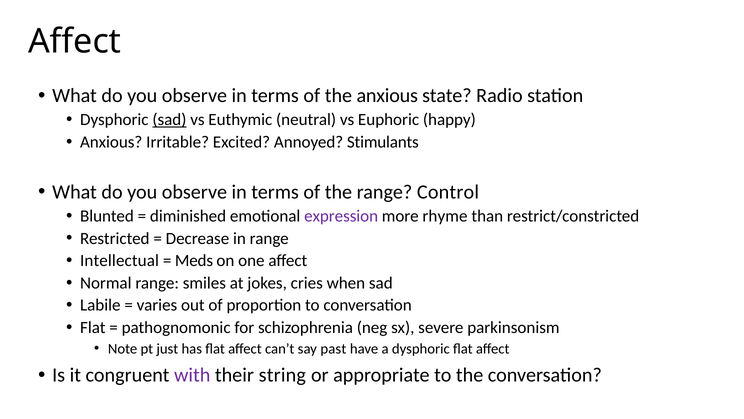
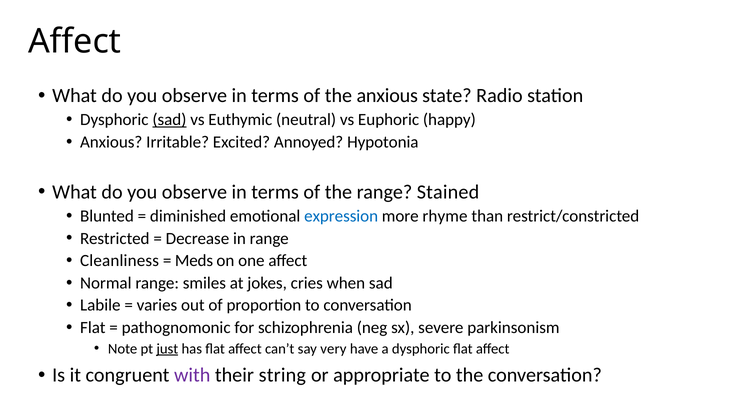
Stimulants: Stimulants -> Hypotonia (383, 142)
Control: Control -> Stained (448, 192)
expression colour: purple -> blue (341, 216)
Intellectual: Intellectual -> Cleanliness (120, 260)
just underline: none -> present (167, 348)
past: past -> very (333, 348)
